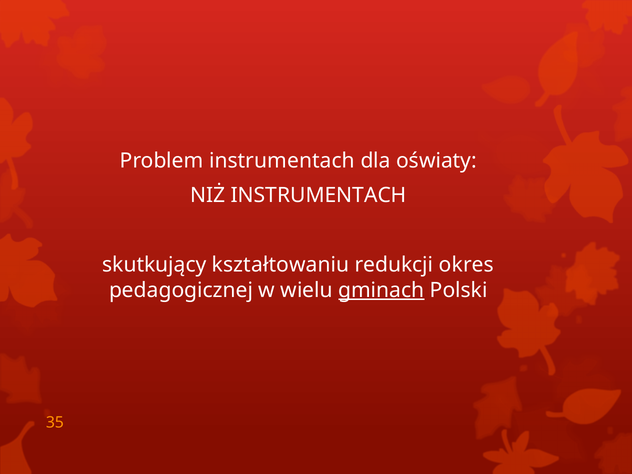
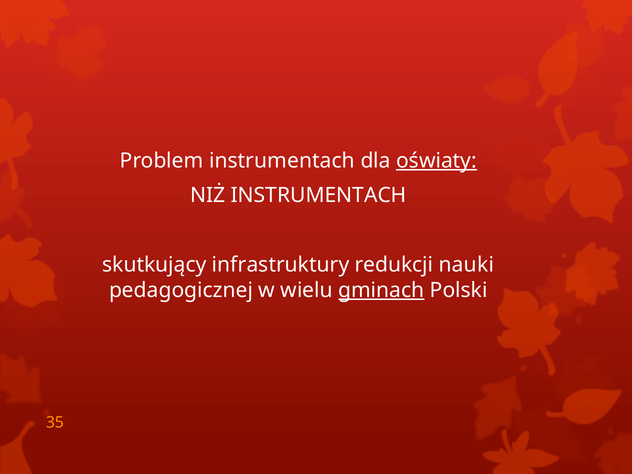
oświaty underline: none -> present (437, 161)
kształtowaniu: kształtowaniu -> infrastruktury (281, 265)
okres: okres -> nauki (466, 265)
